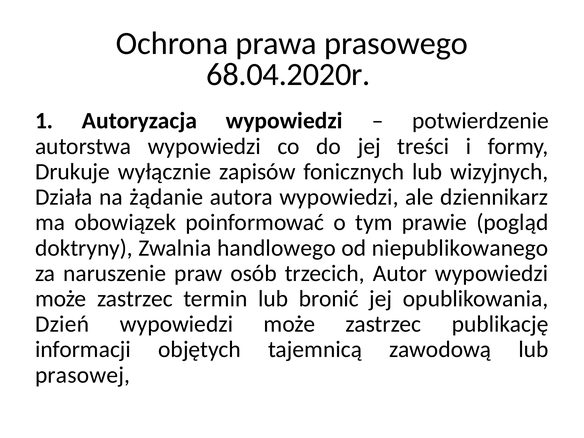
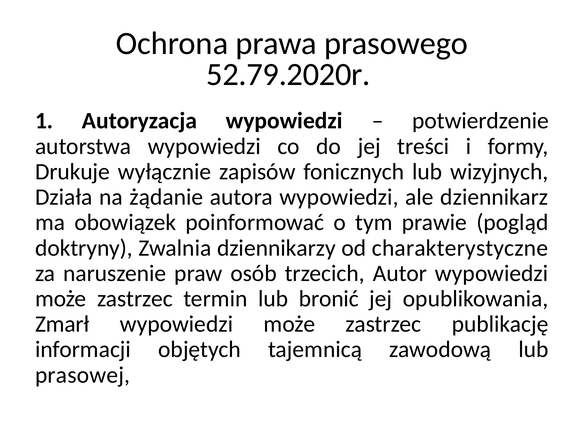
68.04.2020r: 68.04.2020r -> 52.79.2020r (288, 74)
handlowego: handlowego -> dziennikarzy (276, 248)
niepublikowanego: niepublikowanego -> charakterystyczne (460, 248)
Dzień: Dzień -> Zmarł (62, 324)
